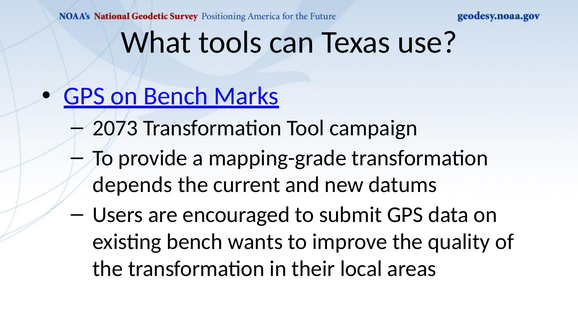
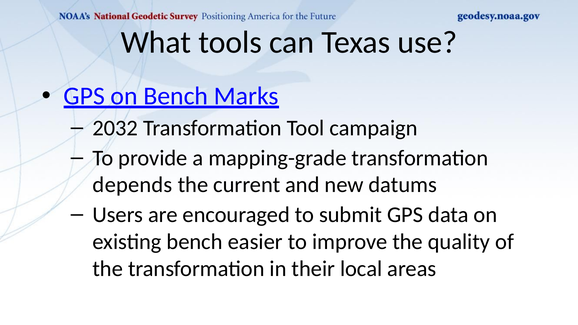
2073: 2073 -> 2032 (115, 128)
wants: wants -> easier (255, 242)
